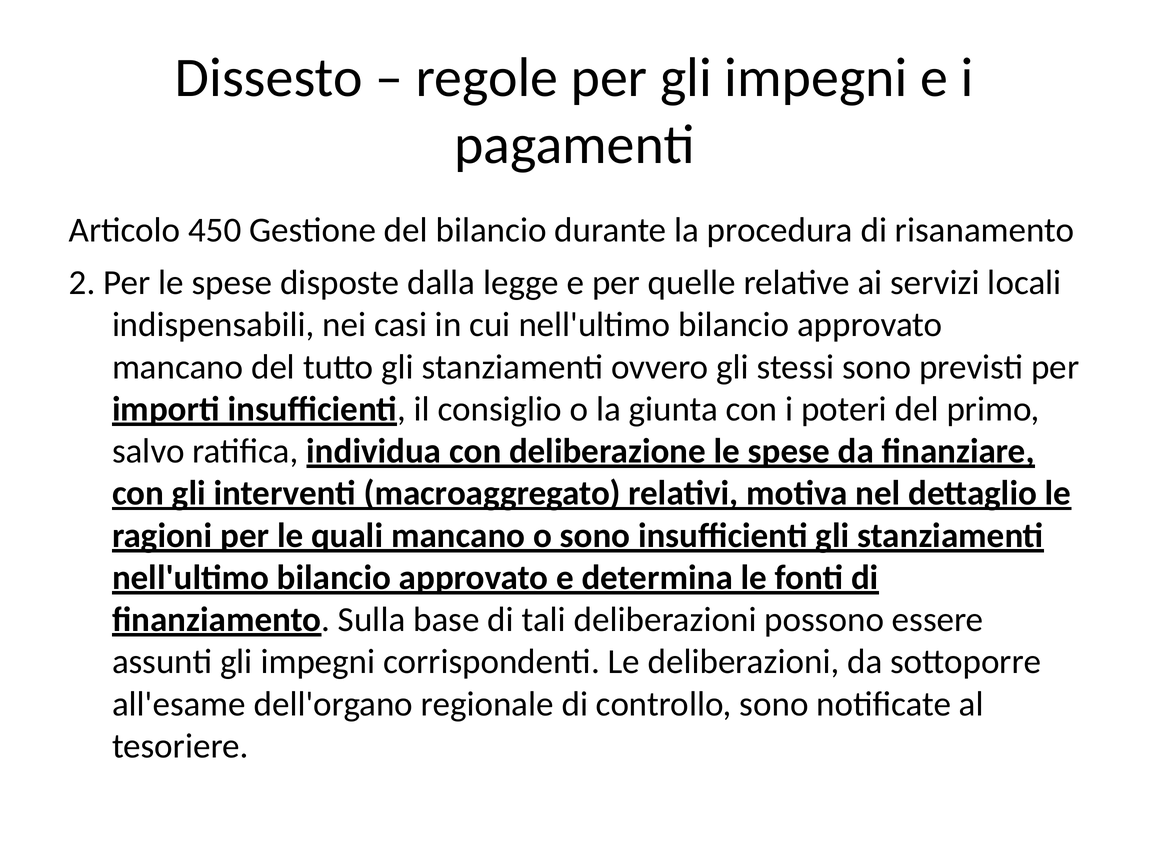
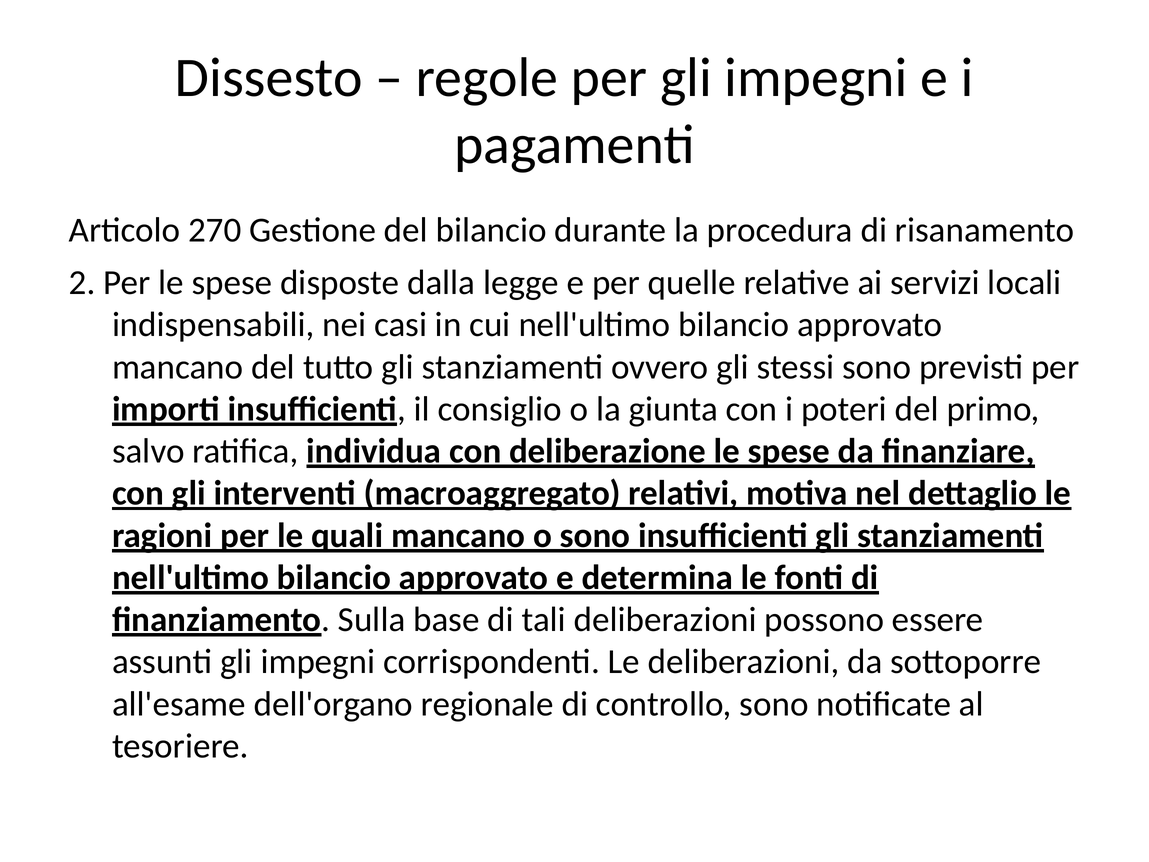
450: 450 -> 270 (215, 230)
